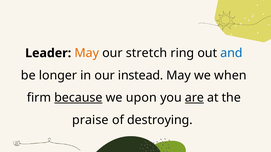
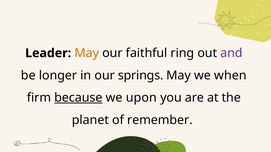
stretch: stretch -> faithful (147, 53)
and colour: blue -> purple (232, 53)
instead: instead -> springs (141, 76)
are underline: present -> none (194, 98)
praise: praise -> planet (90, 120)
destroying: destroying -> remember (160, 120)
